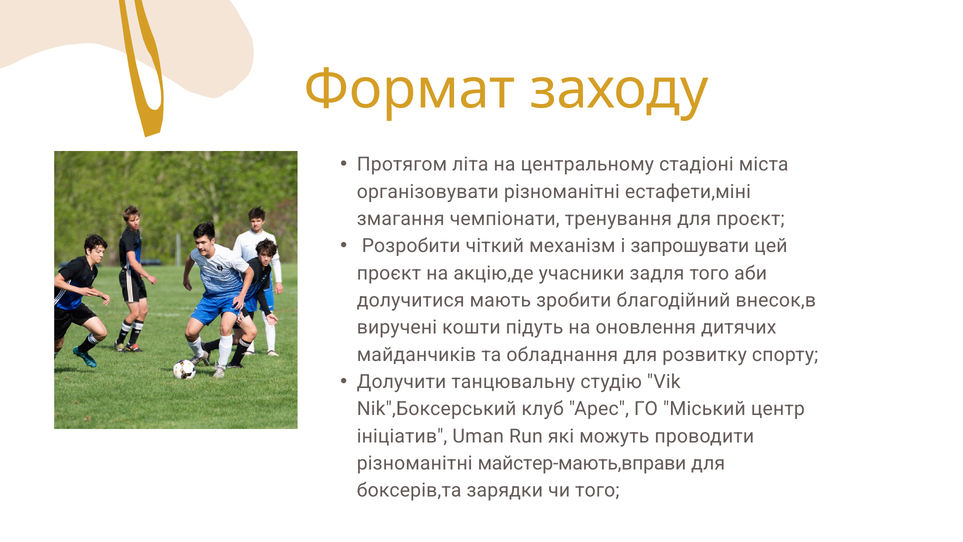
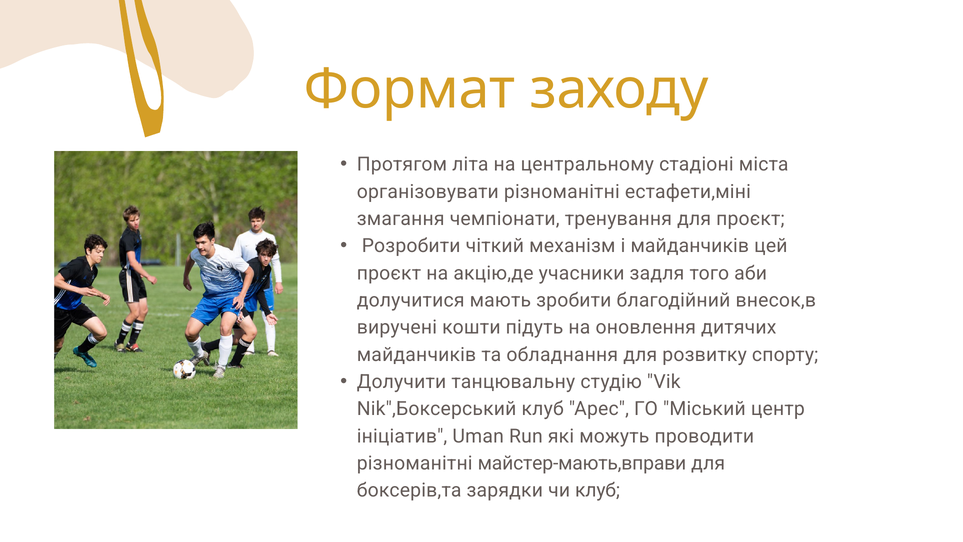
і запрошувати: запрошувати -> майданчиків (690, 246)
чи того: того -> клуб (598, 490)
